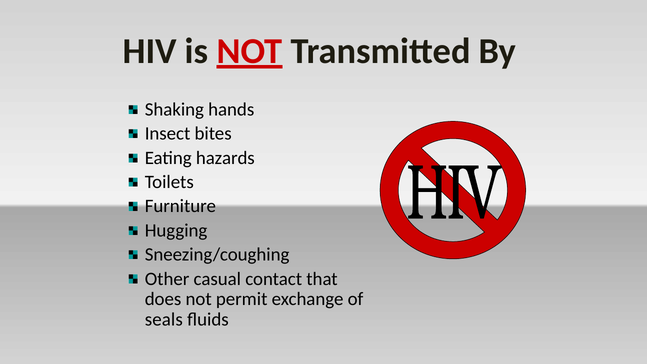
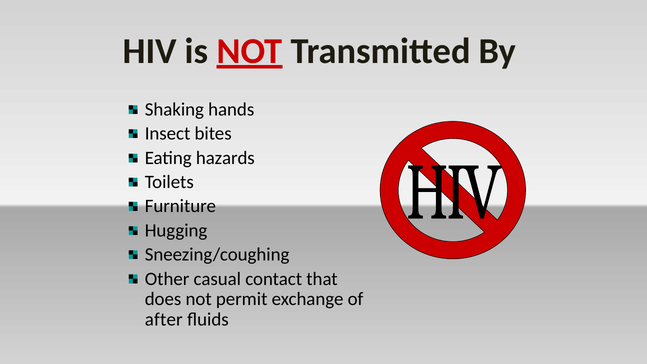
seals: seals -> after (164, 319)
